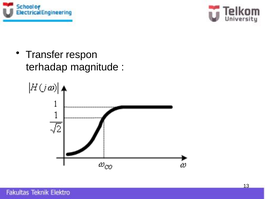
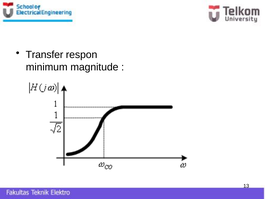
terhadap: terhadap -> minimum (47, 67)
